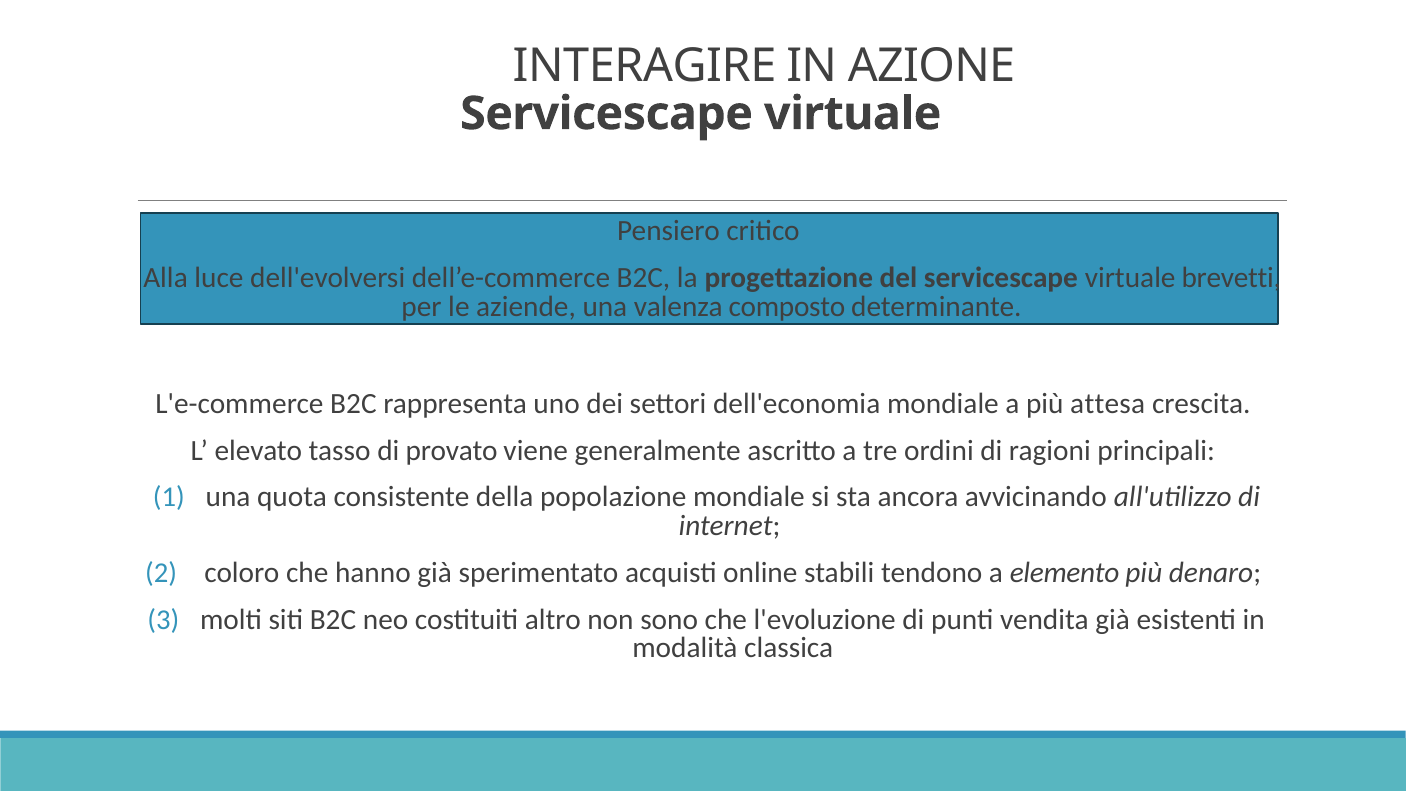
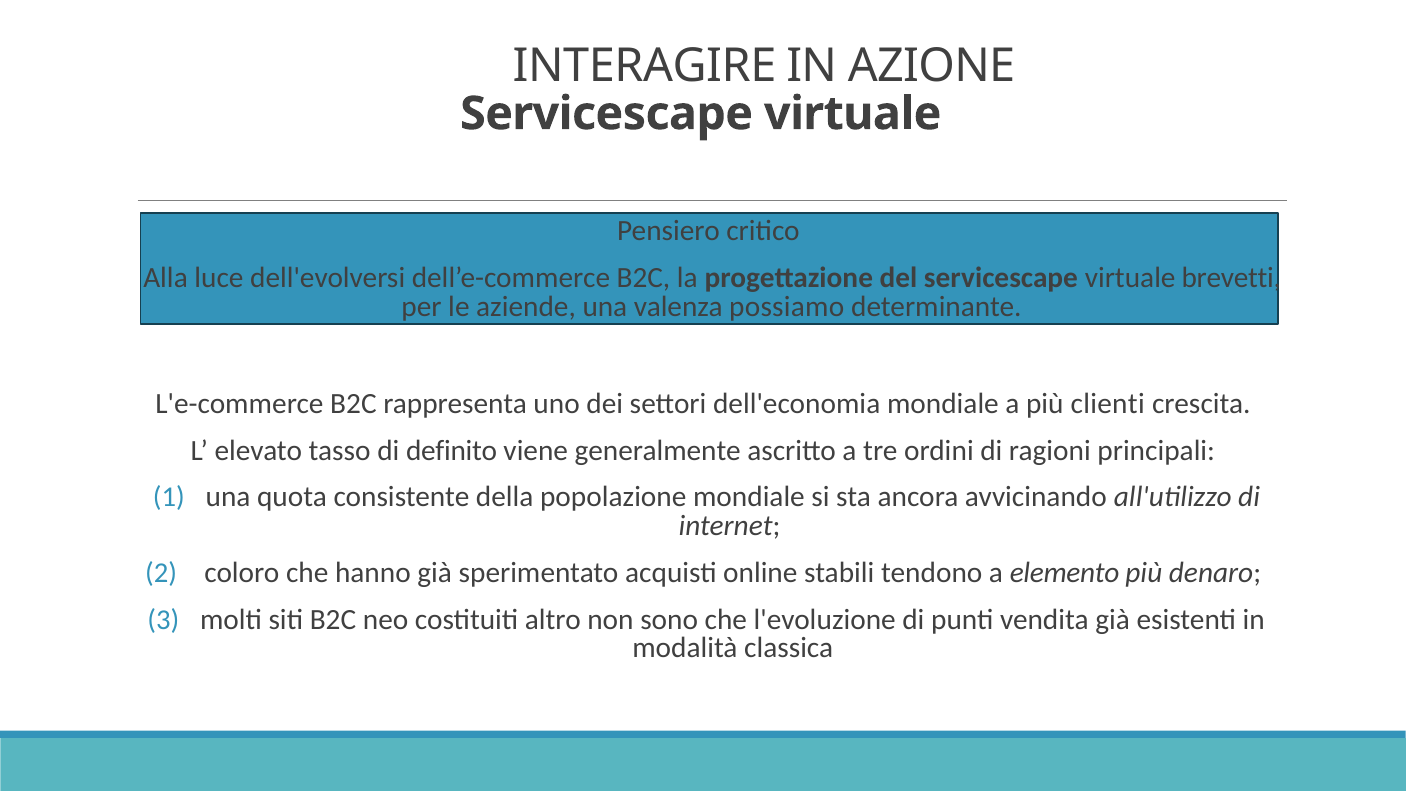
composto: composto -> possiamo (787, 307)
attesa: attesa -> clienti (1108, 403)
provato: provato -> definito (452, 450)
